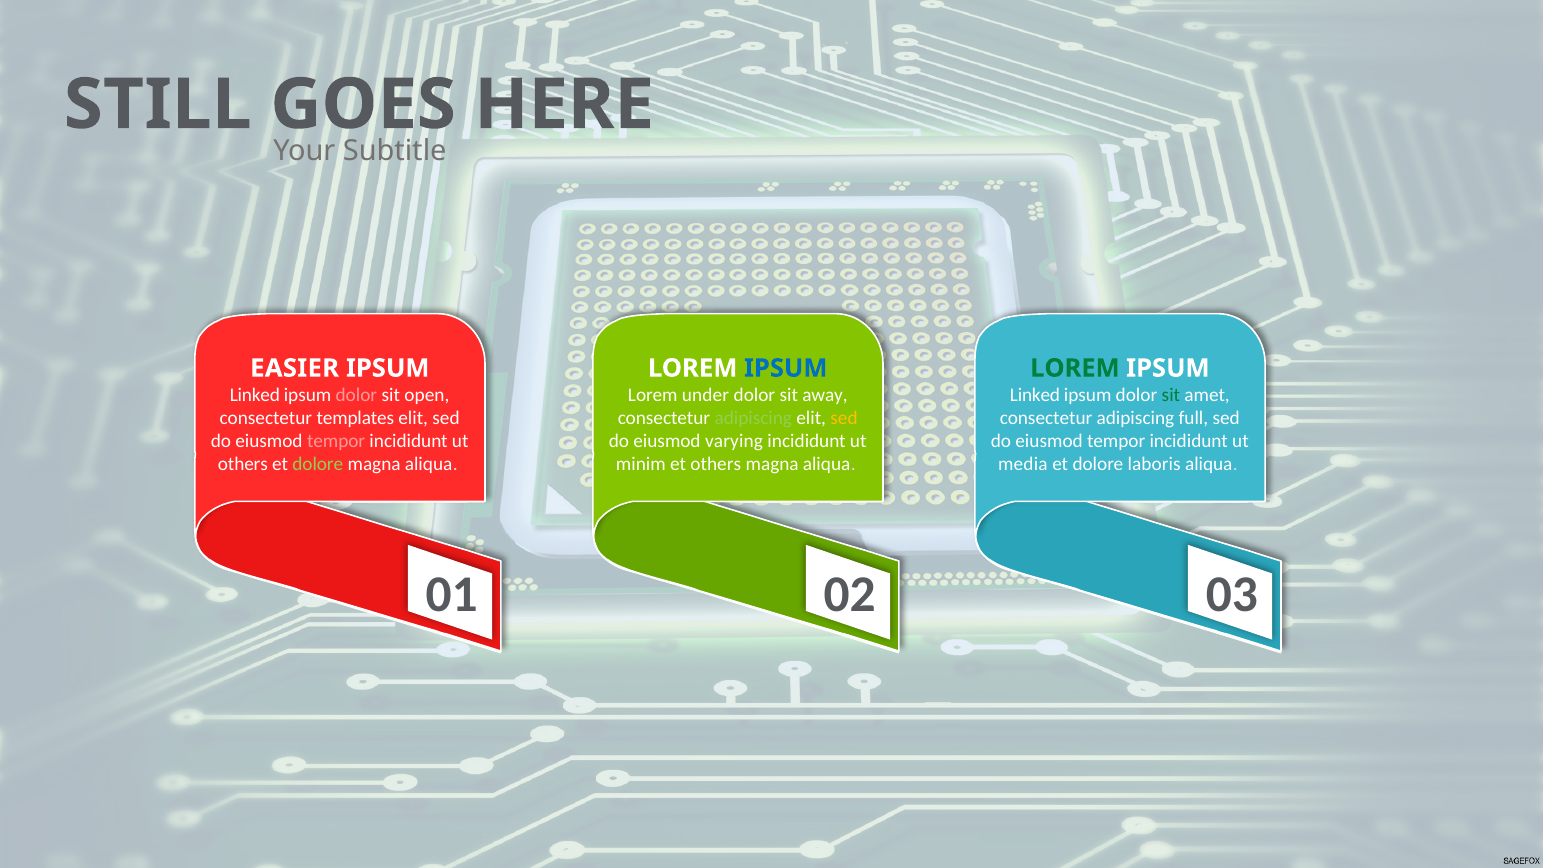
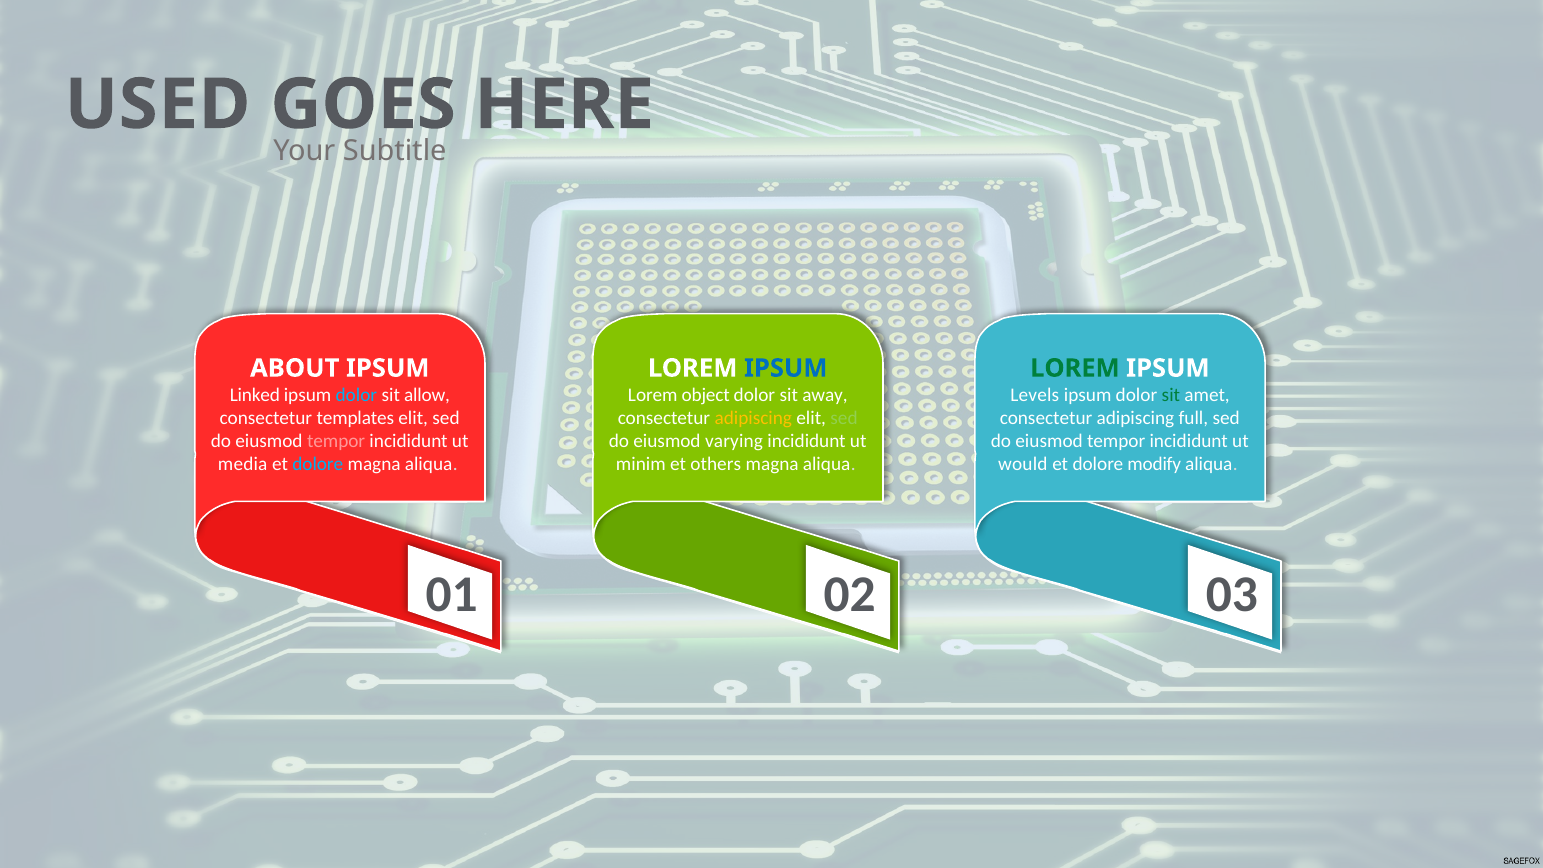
STILL: STILL -> USED (158, 105)
EASIER: EASIER -> ABOUT (295, 368)
dolor colour: pink -> light blue (356, 395)
open: open -> allow (427, 395)
under: under -> object (706, 395)
Linked: Linked -> Levels (1035, 395)
adipiscing colour: light green -> yellow (753, 418)
sed colour: yellow -> light green (844, 418)
others: others -> media (243, 464)
dolore colour: light green -> light blue (318, 464)
media: media -> would (1023, 464)
laboris: laboris -> modify (1154, 464)
